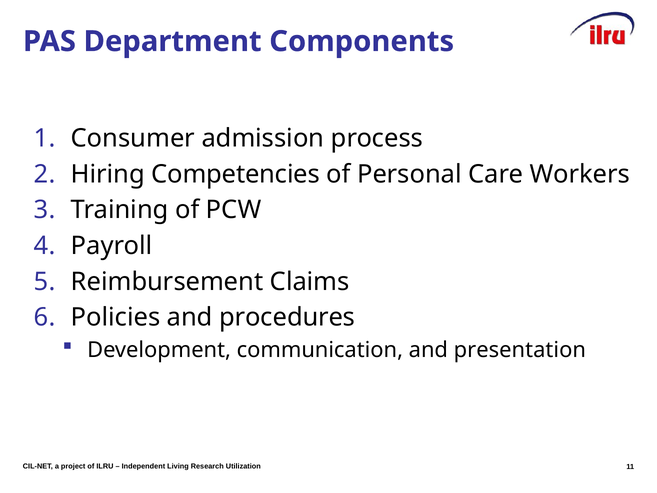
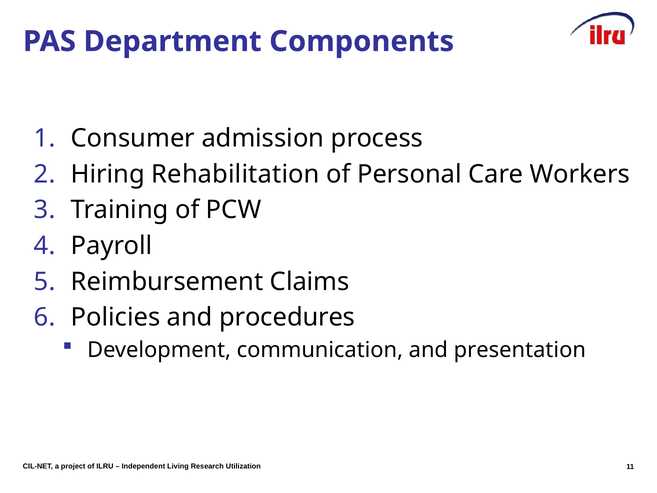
Competencies: Competencies -> Rehabilitation (236, 174)
